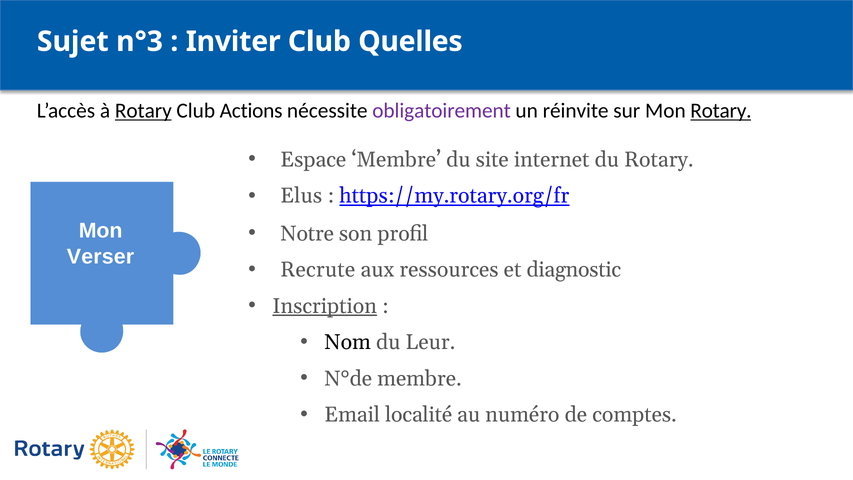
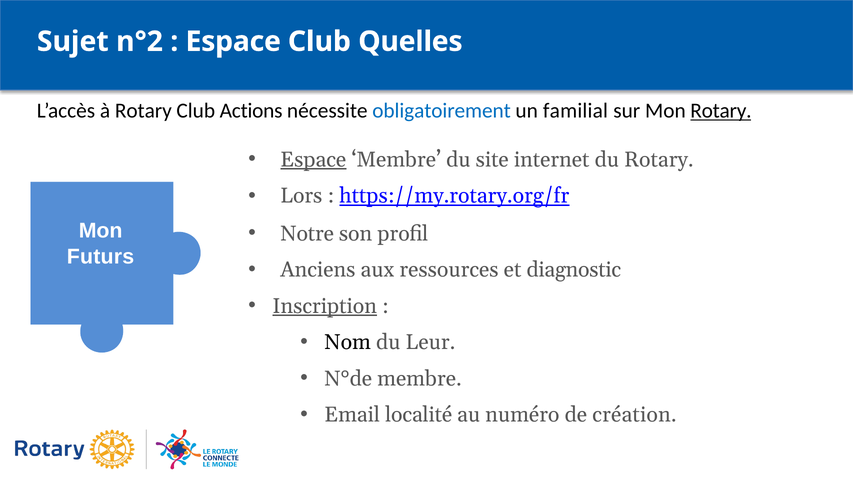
n°3: n°3 -> n°2 (140, 41)
Inviter: Inviter -> Espace (233, 41)
Rotary underline: present -> none (143, 111)
obligatoirement colour: purple -> blue (442, 111)
réinvite: réinvite -> familial (575, 111)
Espace underline: none -> present (313, 159)
Elus: Elus -> Lors (301, 196)
Verser: Verser -> Futurs (101, 256)
Recrute: Recrute -> Anciens (318, 270)
comptes: comptes -> création (634, 415)
